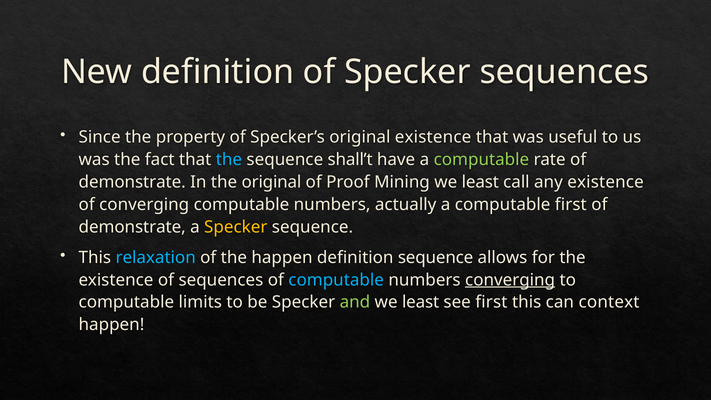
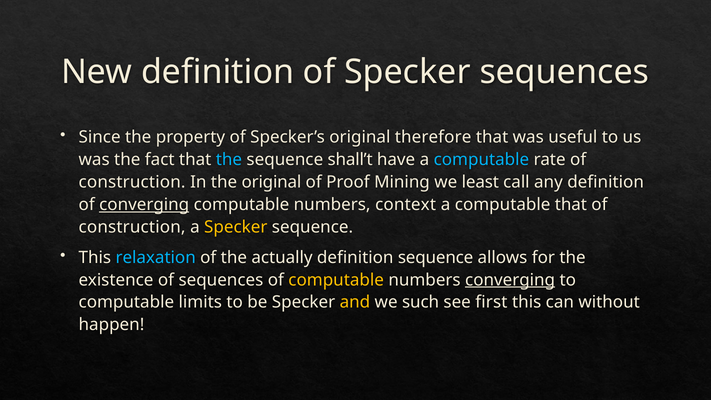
original existence: existence -> therefore (433, 137)
computable colour: light green -> light blue (481, 160)
demonstrate: demonstrate -> construction (132, 182)
any existence: existence -> definition (606, 182)
converging underline: none -> present (144, 205)
actually: actually -> context (406, 205)
computable first: first -> that (571, 205)
demonstrate: demonstrate -> construction (132, 227)
the happen: happen -> actually (282, 257)
computable colour: light blue -> yellow (336, 280)
and colour: light green -> yellow (355, 302)
least: least -> such (421, 302)
context: context -> without (609, 302)
